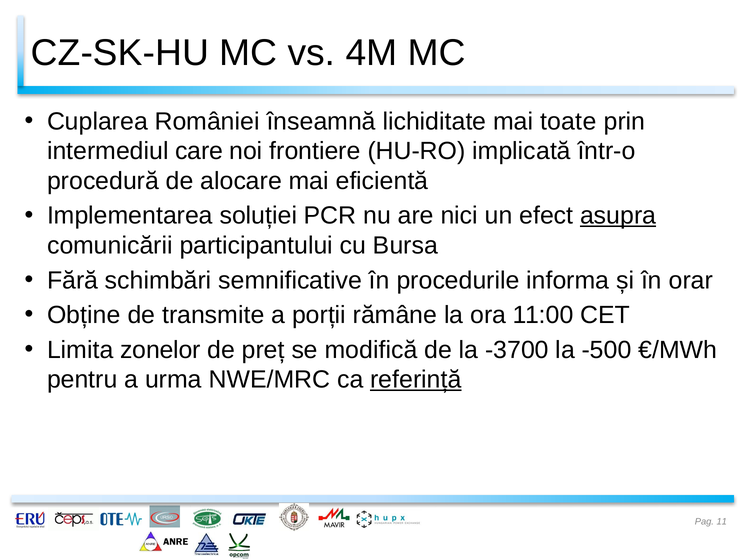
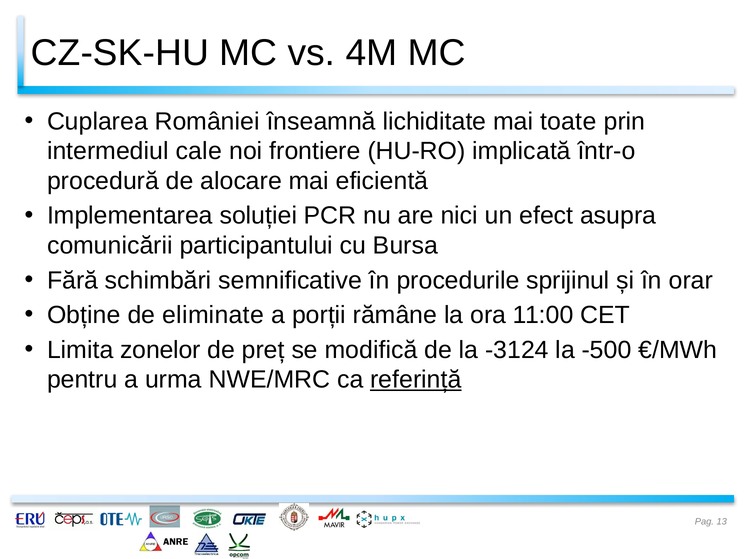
care: care -> cale (199, 151)
asupra underline: present -> none (618, 216)
informa: informa -> sprijinul (568, 281)
transmite: transmite -> eliminate (213, 315)
-3700: -3700 -> -3124 (517, 350)
11: 11 -> 13 (722, 522)
